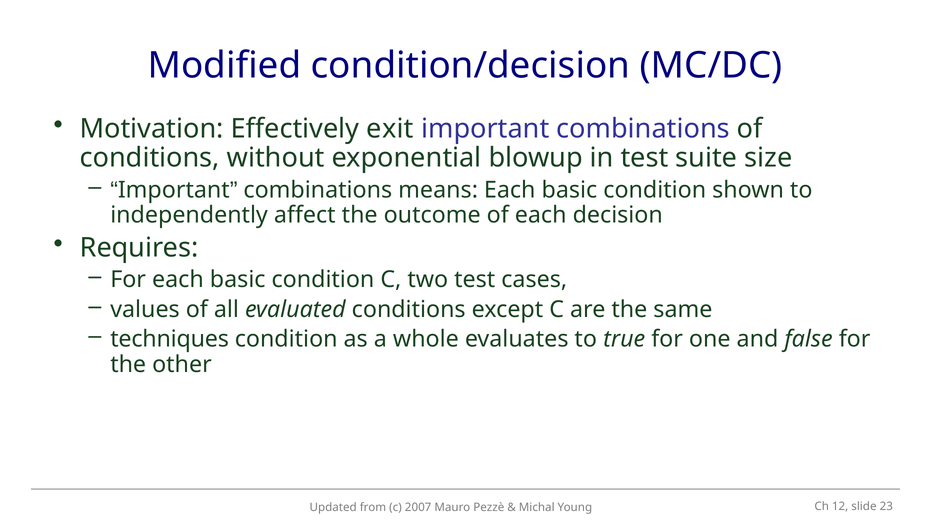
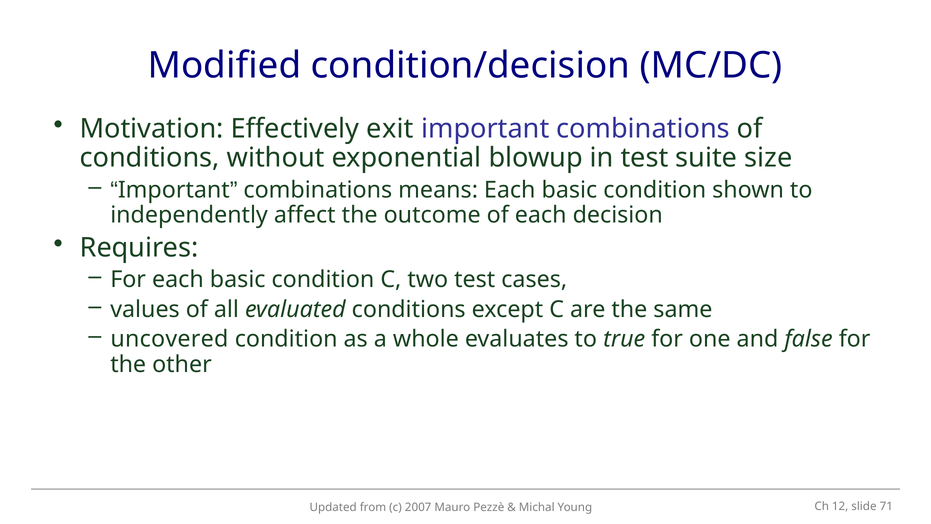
techniques: techniques -> uncovered (169, 339)
23: 23 -> 71 (886, 506)
